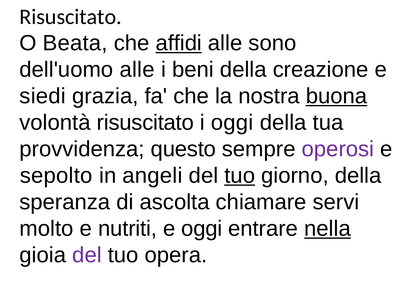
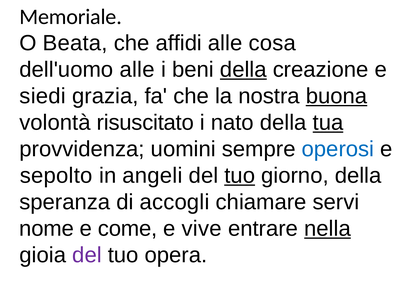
Risuscitato: Risuscitato -> Memoriale (71, 17)
affidi underline: present -> none (179, 43)
sono: sono -> cosa (272, 43)
della underline: none -> present (243, 70)
i oggi: oggi -> nato (232, 123)
tua underline: none -> present (328, 123)
questo: questo -> uomini (183, 149)
operosi colour: purple -> blue (338, 149)
ascolta: ascolta -> accogli (175, 202)
molto: molto -> nome (47, 229)
nutriti: nutriti -> come (128, 229)
e oggi: oggi -> vive (202, 229)
